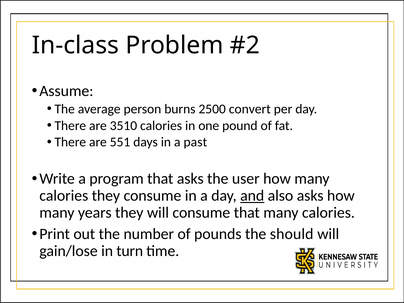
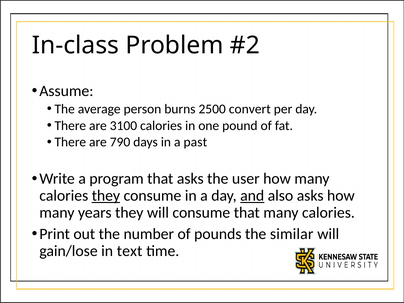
3510: 3510 -> 3100 (123, 126)
551: 551 -> 790 (120, 142)
they underline: none -> present (106, 196)
should: should -> similar (292, 234)
turn: turn -> text (130, 251)
